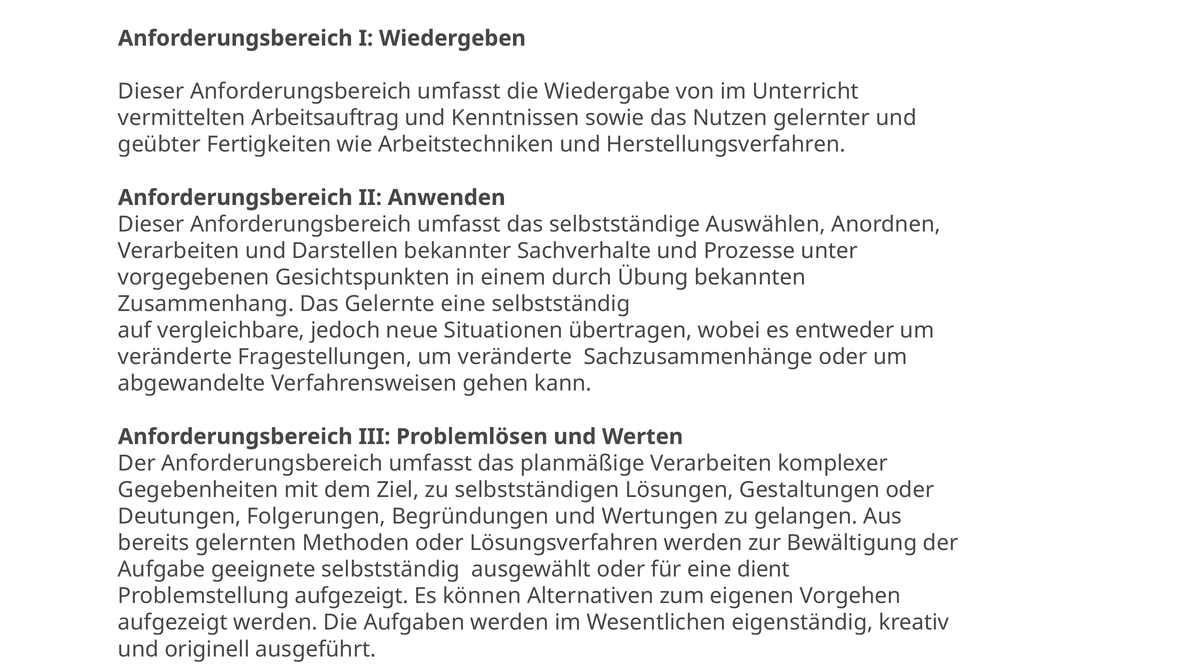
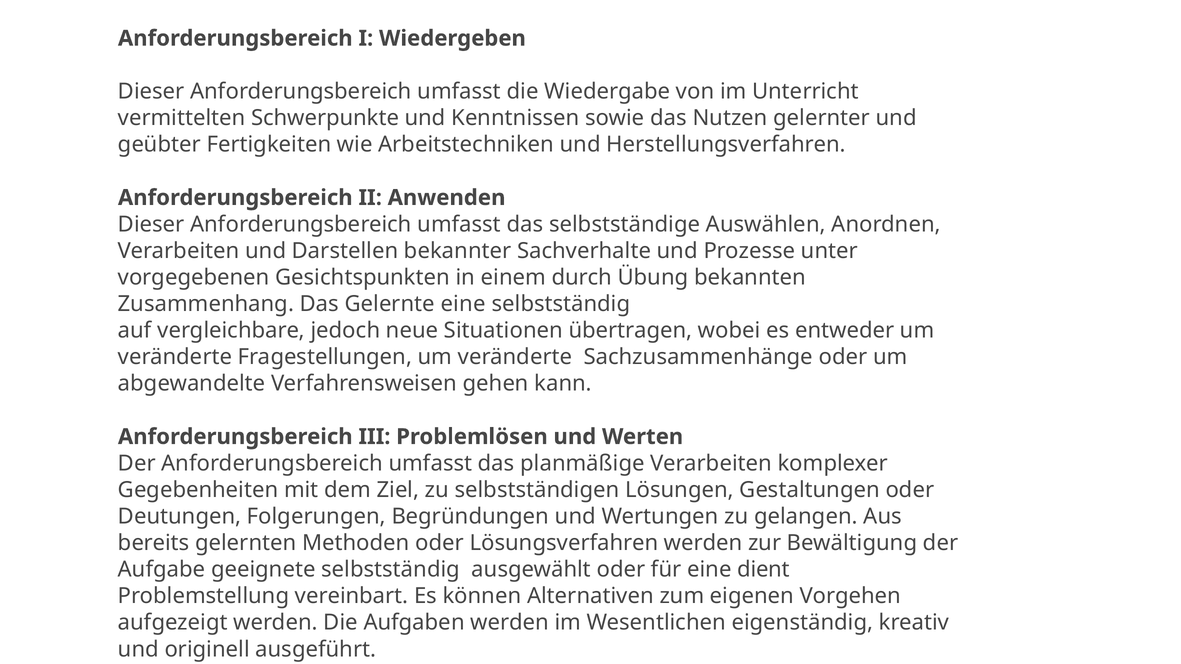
Arbeitsauftrag: Arbeitsauftrag -> Schwerpunkte (325, 118)
Problemstellung aufgezeigt: aufgezeigt -> vereinbart (352, 596)
